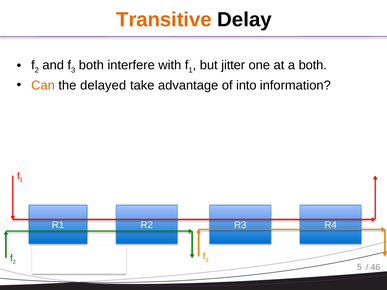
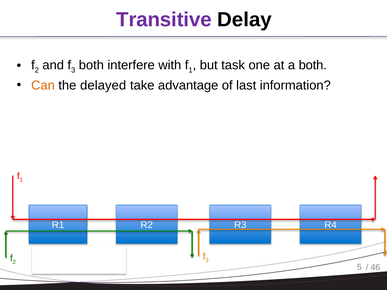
Transitive colour: orange -> purple (164, 20)
jitter: jitter -> task (233, 65)
into: into -> last (246, 85)
